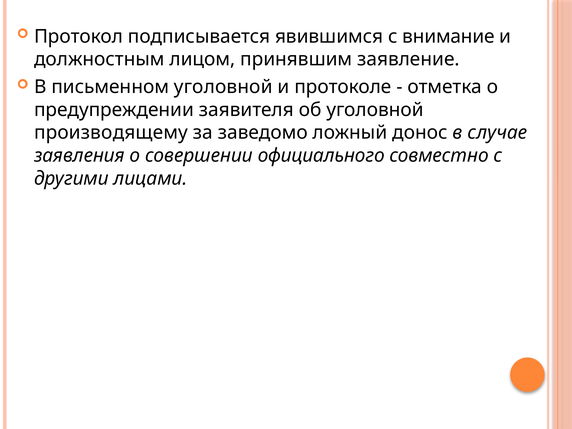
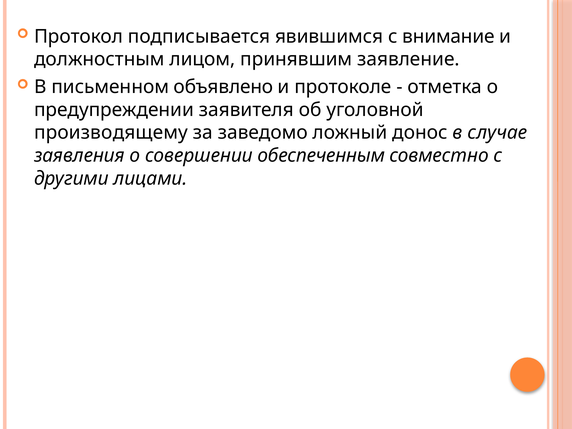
письменном уголовной: уголовной -> объявлено (223, 87)
официального: официального -> обеспеченным (321, 156)
